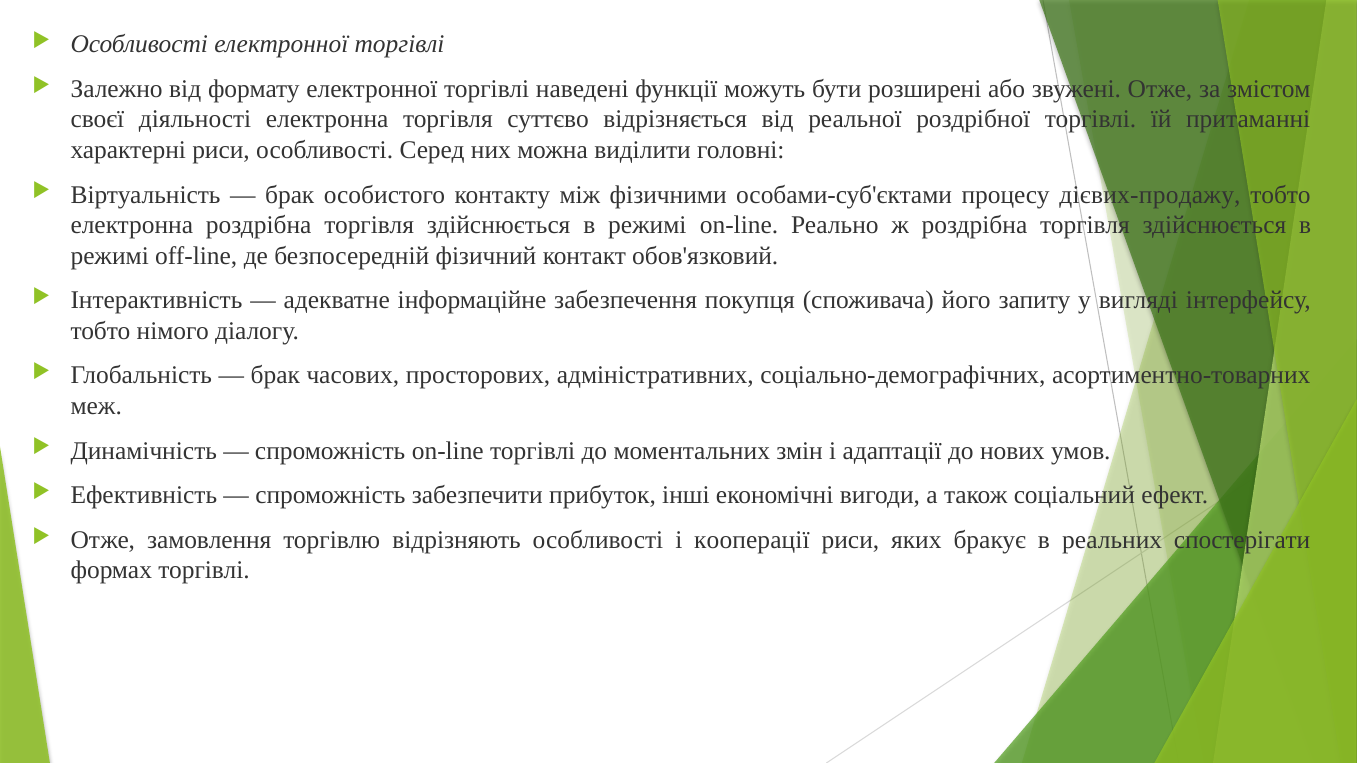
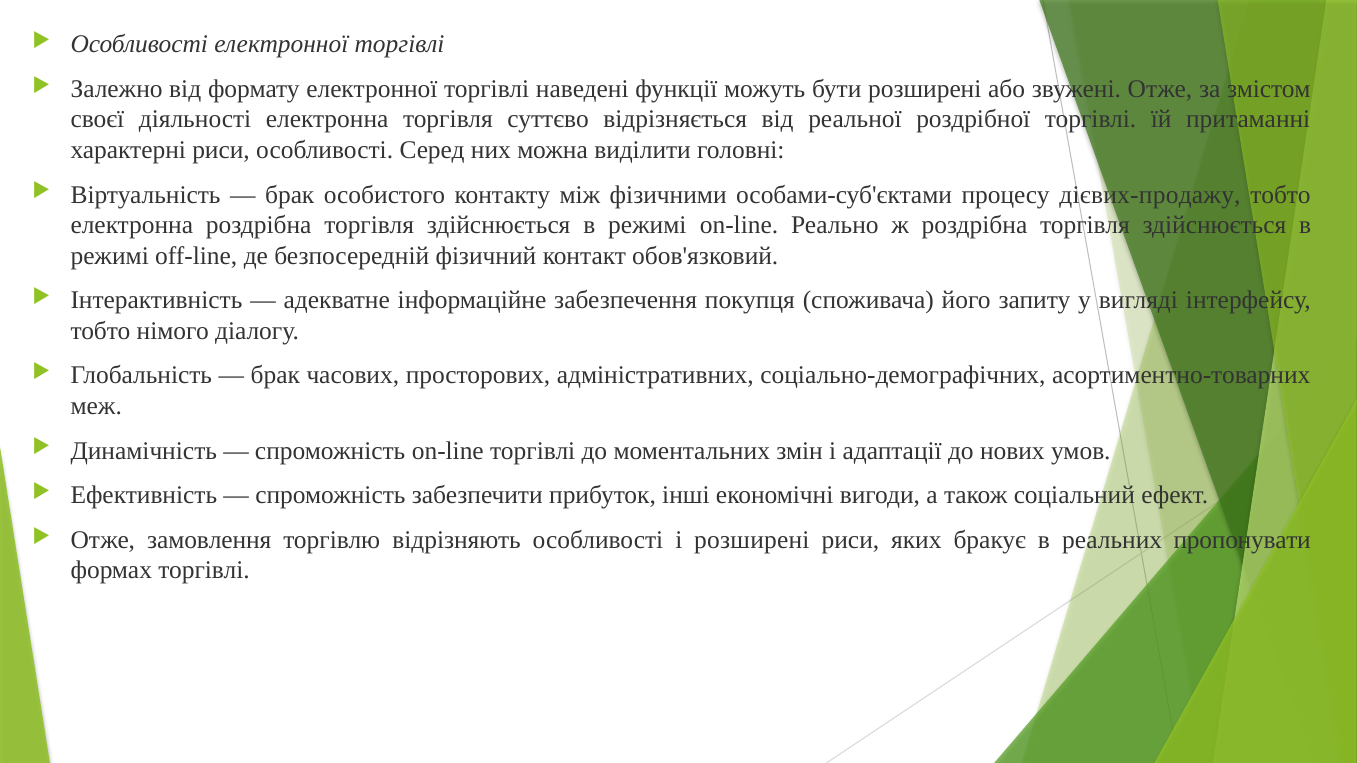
і кооперації: кооперації -> розширені (752, 540)
спостерігати: спостерігати -> пропонувати (1242, 540)
